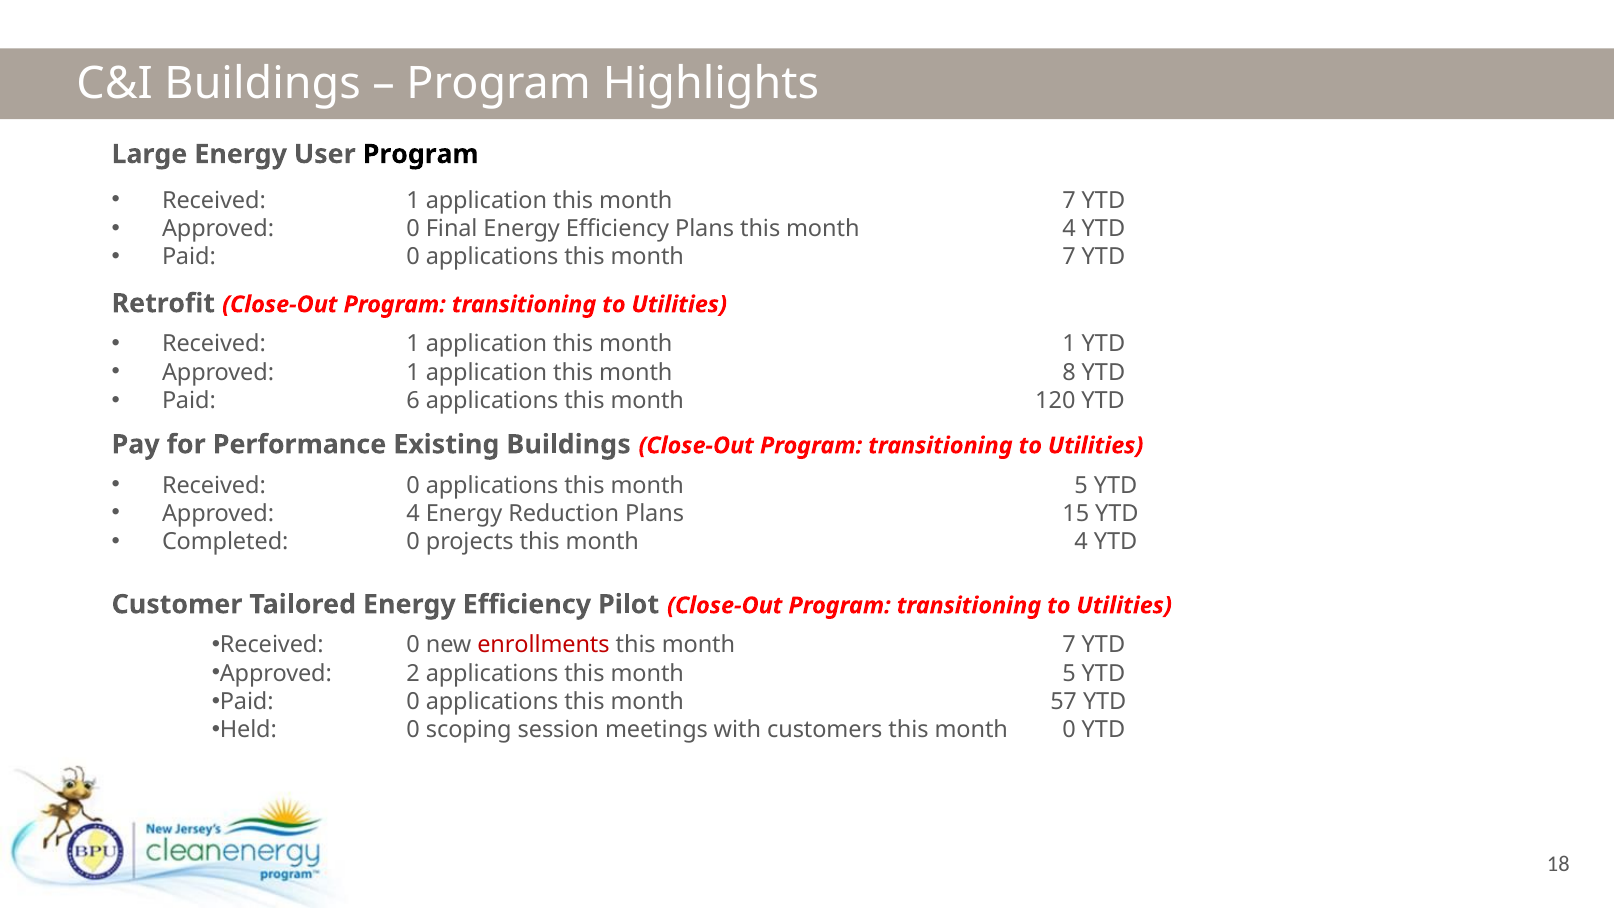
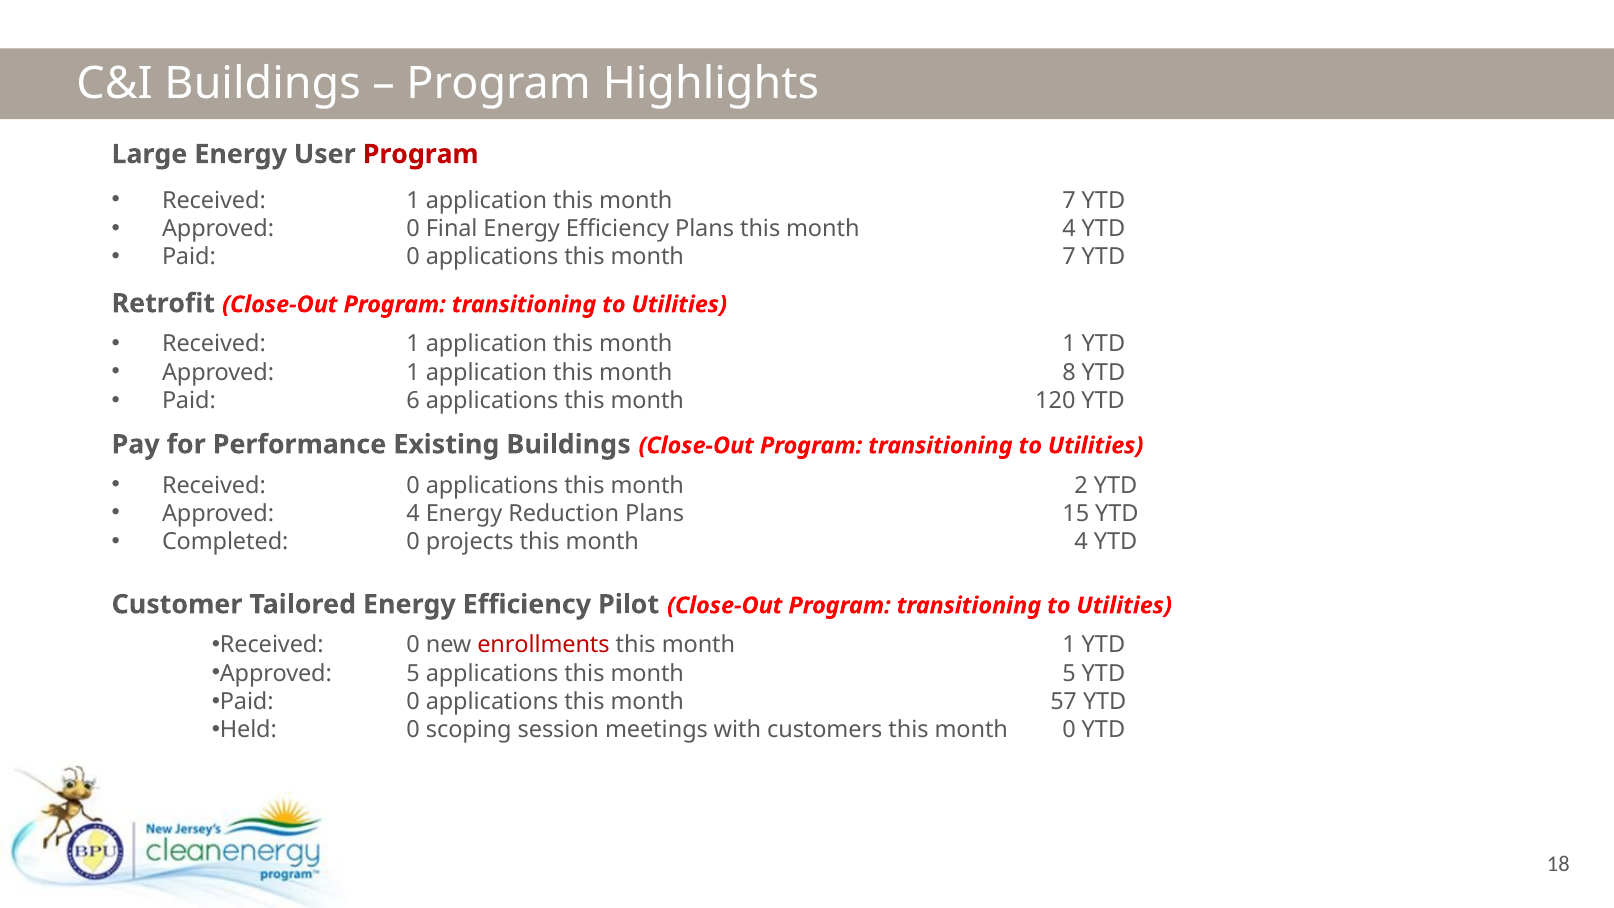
Program colour: black -> red (421, 154)
5: 5 -> 2 (1081, 485)
7: 7 -> 1 (1069, 645)
Approved 2: 2 -> 5 (413, 673)
